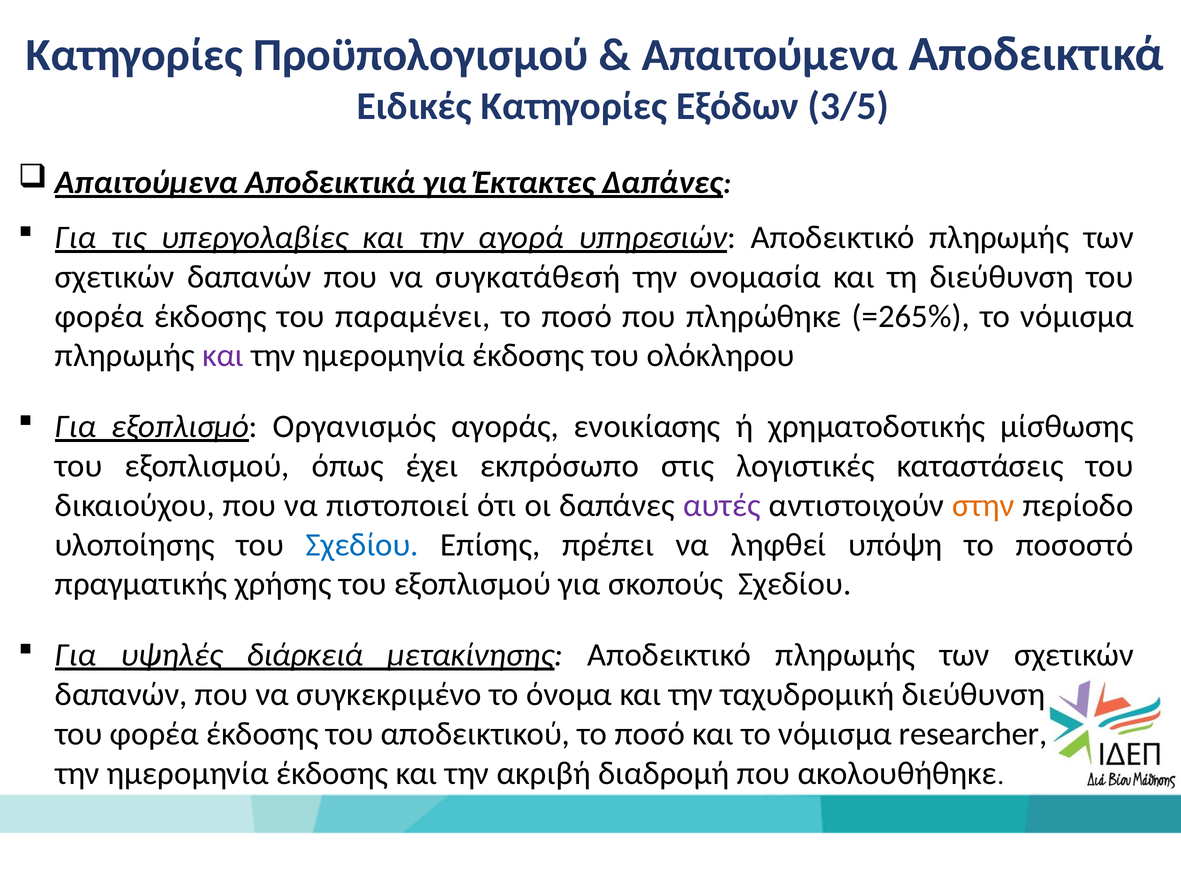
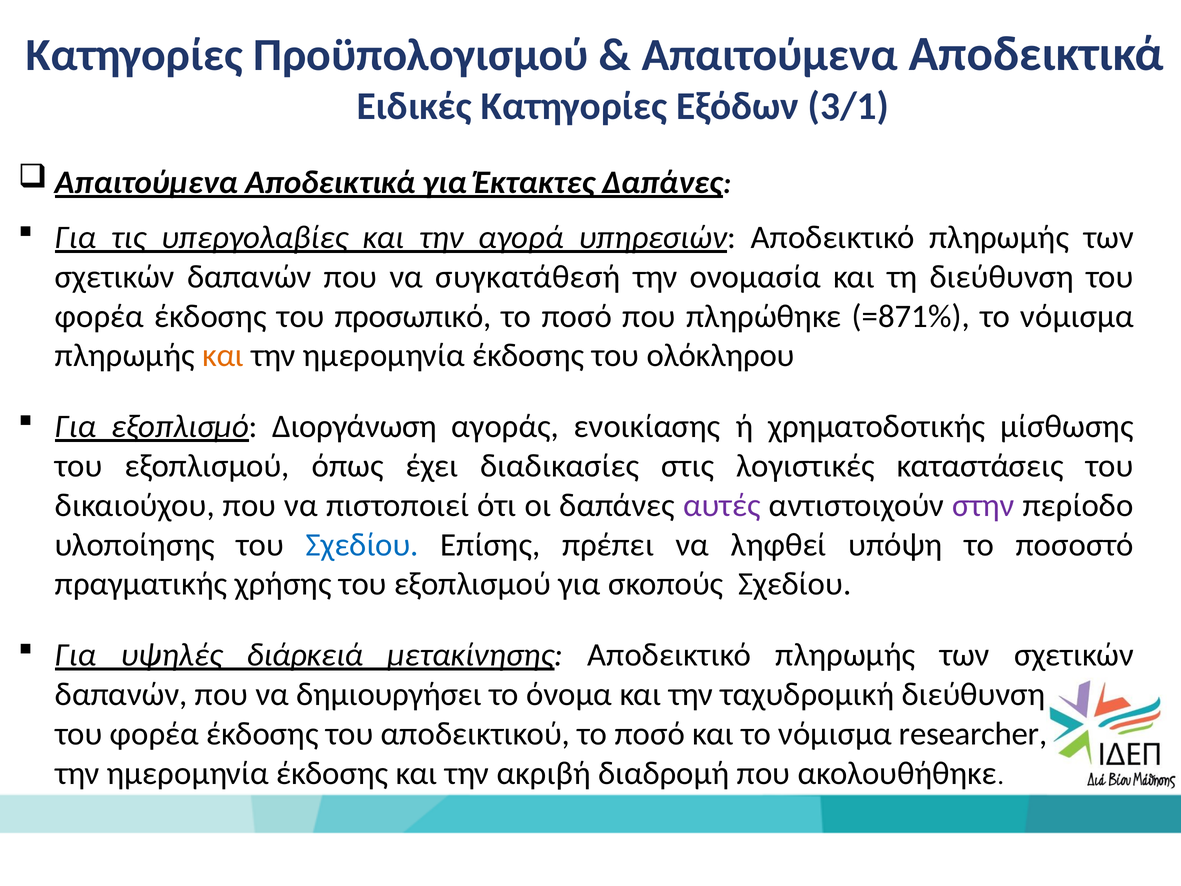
3/5: 3/5 -> 3/1 (848, 106)
παραμένει: παραμένει -> προσωπικό (413, 316)
=265%: =265% -> =871% (911, 316)
και colour: purple -> orange (223, 356)
Οργανισμός: Οργανισμός -> Διοργάνωση (355, 426)
εκπρόσωπο: εκπρόσωπο -> διαδικασίες (560, 466)
στην colour: orange -> purple (983, 505)
συγκεκριμένο: συγκεκριμένο -> δημιουργήσει (389, 694)
